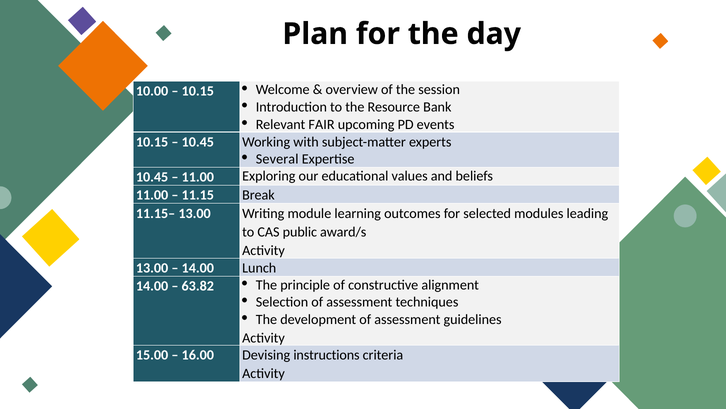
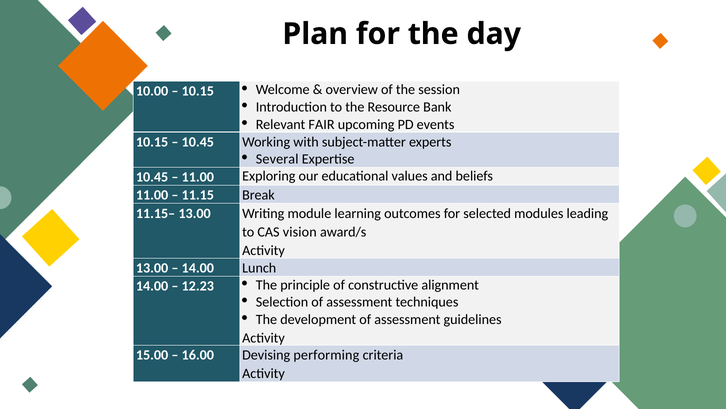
public: public -> vision (300, 232)
63.82: 63.82 -> 12.23 (198, 286)
instructions: instructions -> performing (326, 355)
